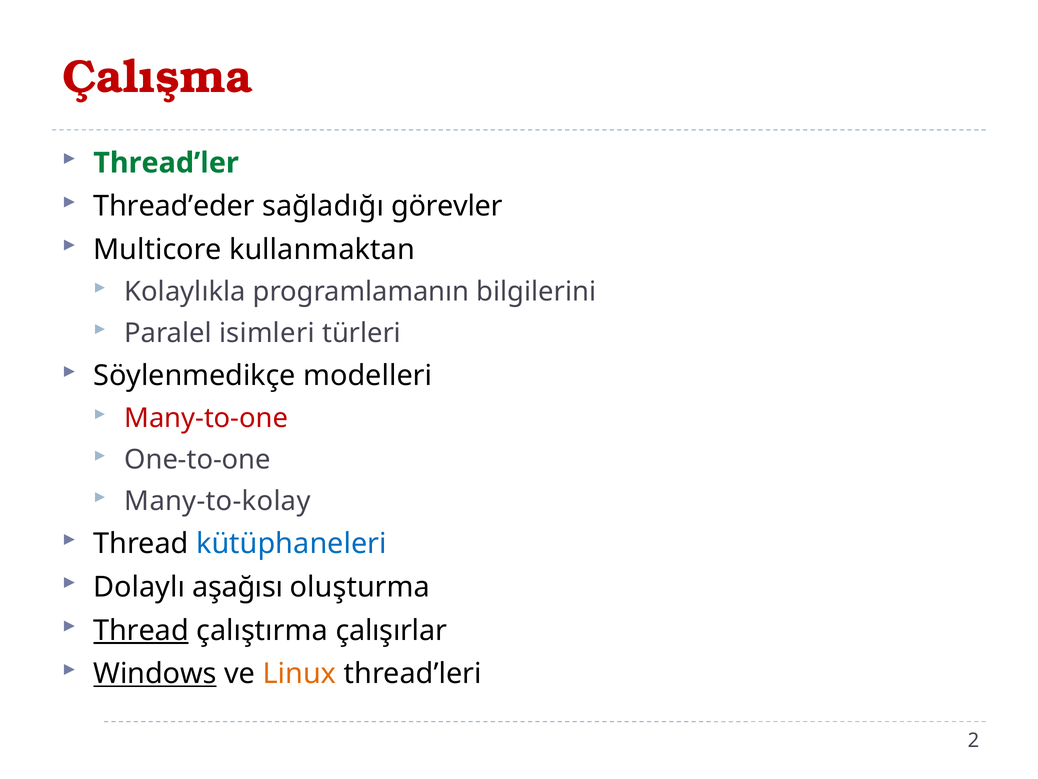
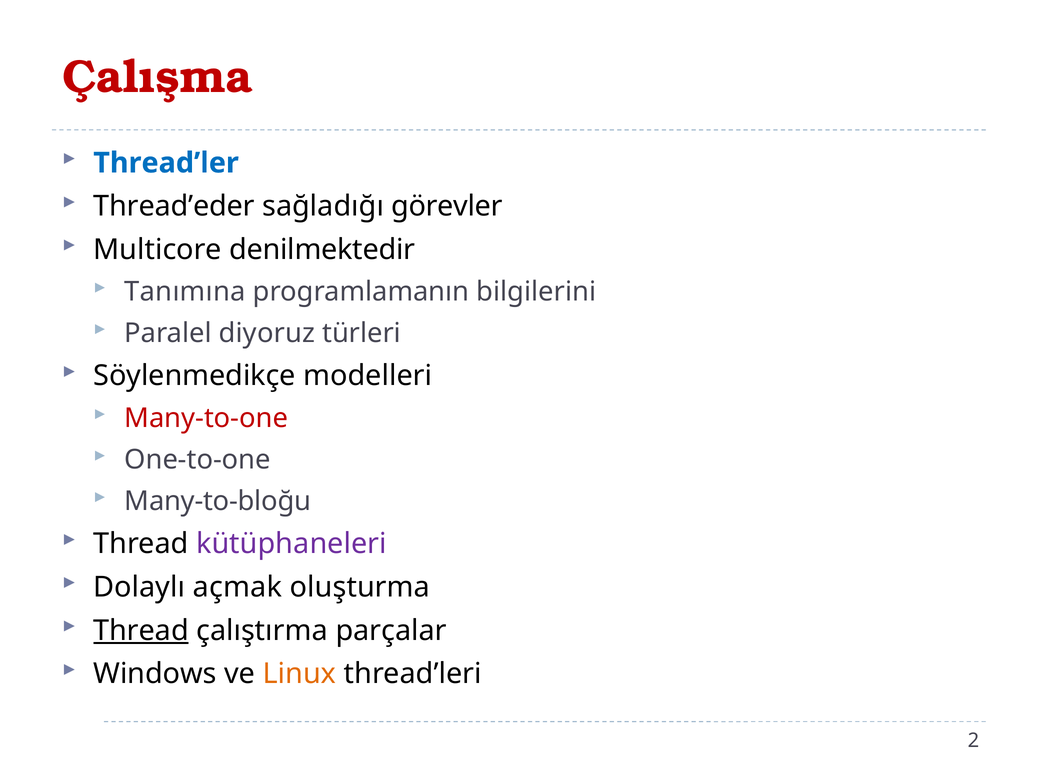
Thread’ler colour: green -> blue (166, 163)
kullanmaktan: kullanmaktan -> denilmektedir (322, 249)
Kolaylıkla: Kolaylıkla -> Tanımına (185, 292)
isimleri: isimleri -> diyoruz (267, 333)
Many-to-kolay: Many-to-kolay -> Many-to-bloğu (218, 501)
kütüphaneleri colour: blue -> purple (291, 544)
aşağısı: aşağısı -> açmak (237, 587)
çalışırlar: çalışırlar -> parçalar (391, 630)
Windows underline: present -> none (155, 673)
